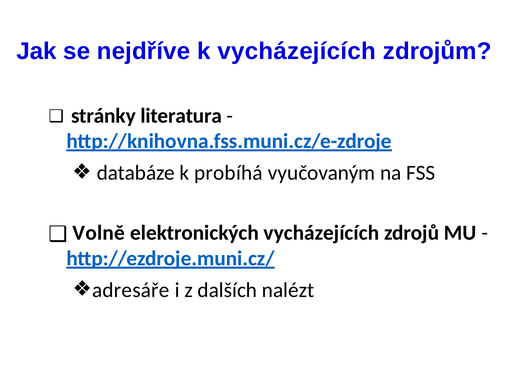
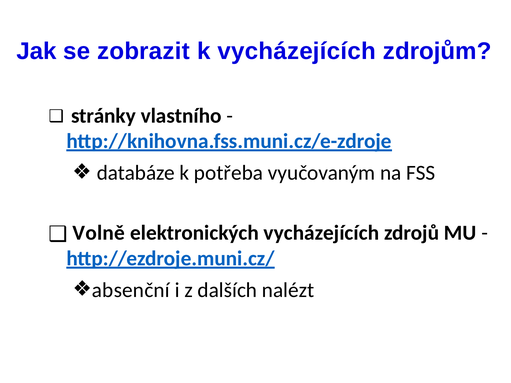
nejdříve: nejdříve -> zobrazit (143, 51)
literatura: literatura -> vlastního (181, 116)
probíhá: probíhá -> potřeba (229, 173)
adresáře: adresáře -> absenční (131, 290)
